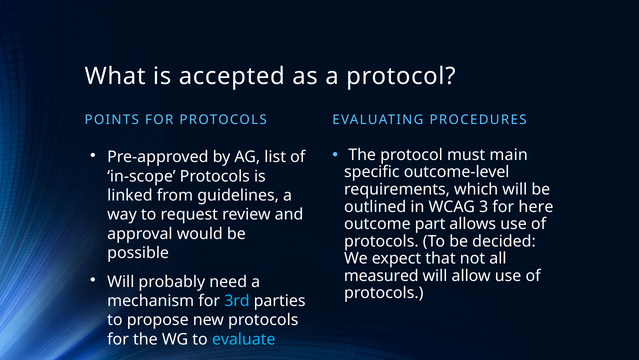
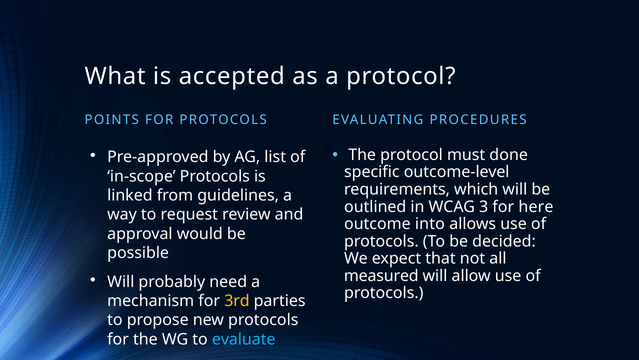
main: main -> done (509, 155)
part: part -> into (430, 224)
3rd colour: light blue -> yellow (237, 301)
